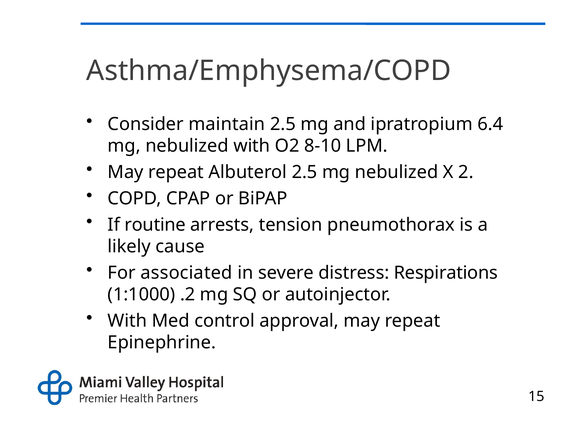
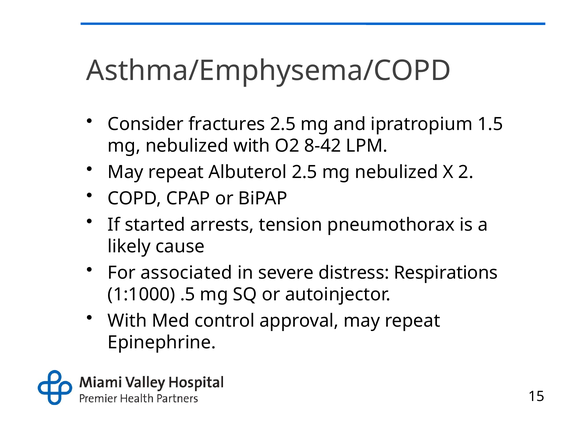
maintain: maintain -> fractures (227, 124)
6.4: 6.4 -> 1.5 (490, 124)
8-10: 8-10 -> 8-42 (323, 146)
routine: routine -> started (155, 225)
.2: .2 -> .5 (188, 294)
